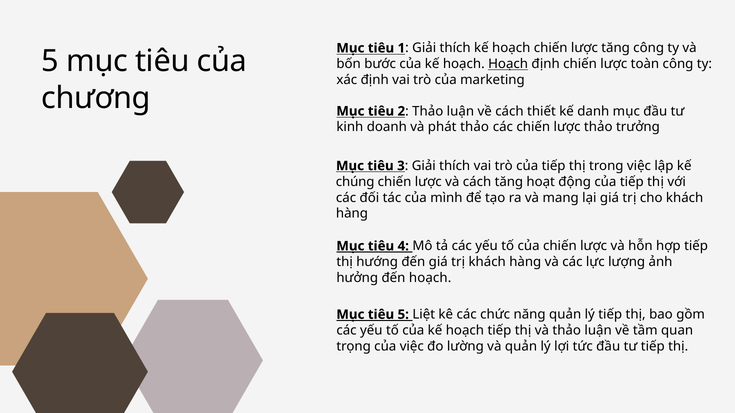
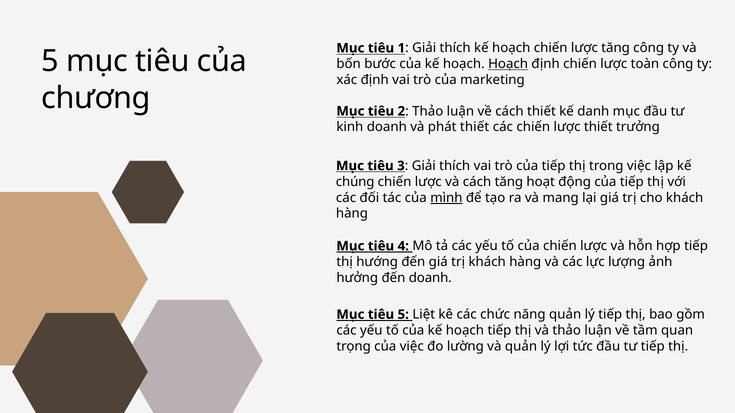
phát thảo: thảo -> thiết (475, 127)
lược thảo: thảo -> thiết (598, 127)
mình underline: none -> present (446, 198)
đến hoạch: hoạch -> doanh (430, 278)
